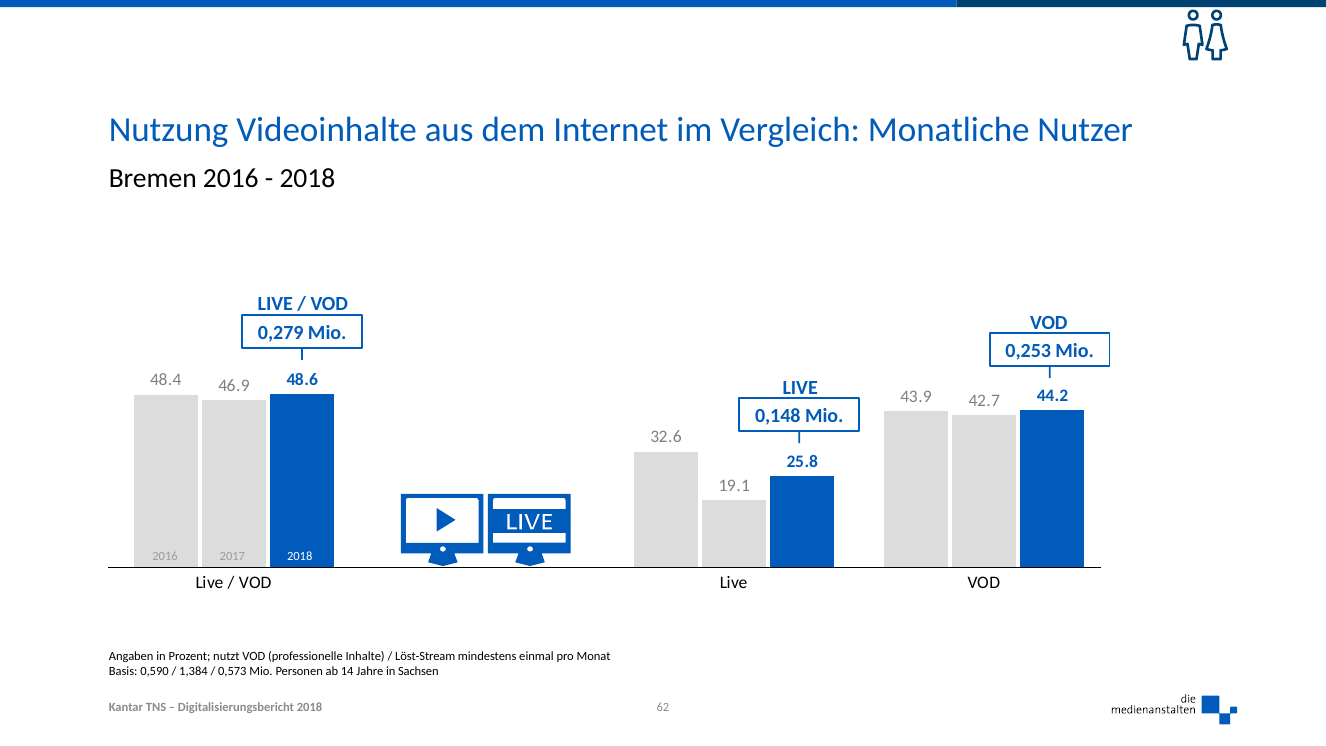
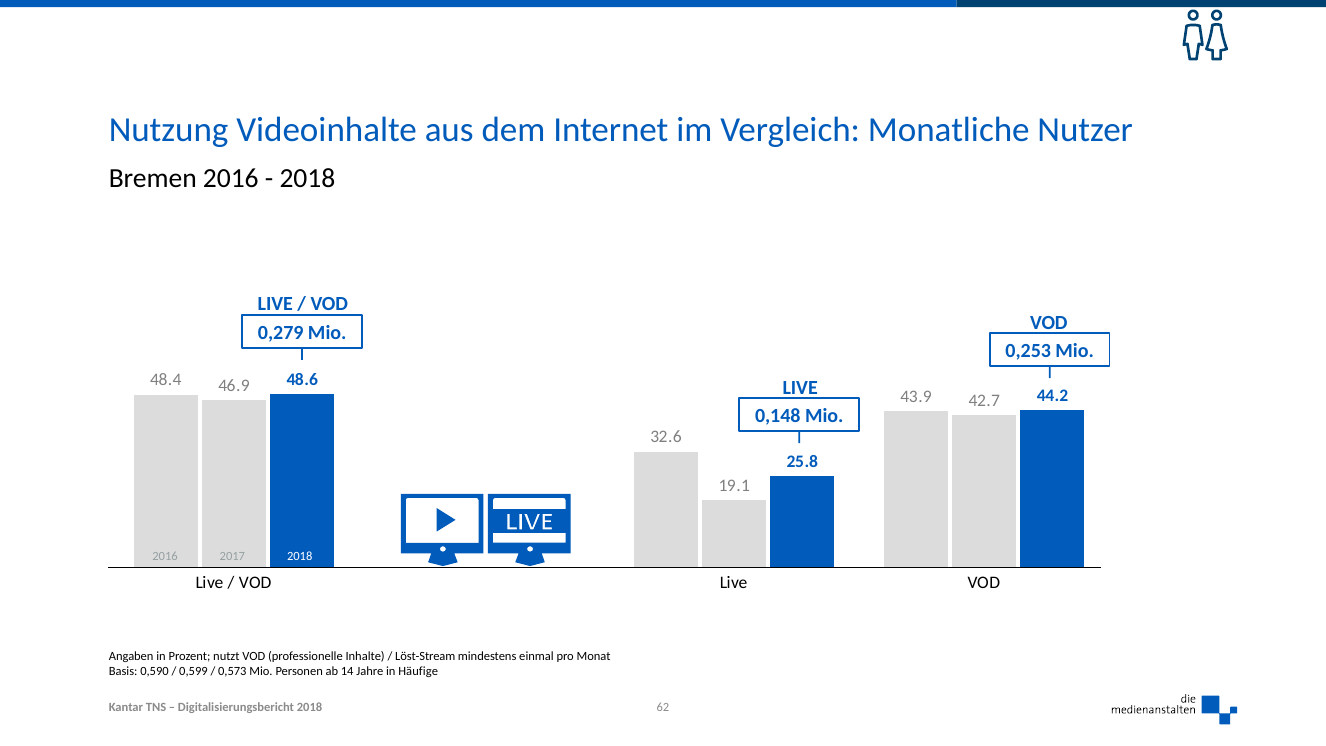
1,384: 1,384 -> 0,599 (193, 672)
Sachsen: Sachsen -> Häufige (418, 672)
